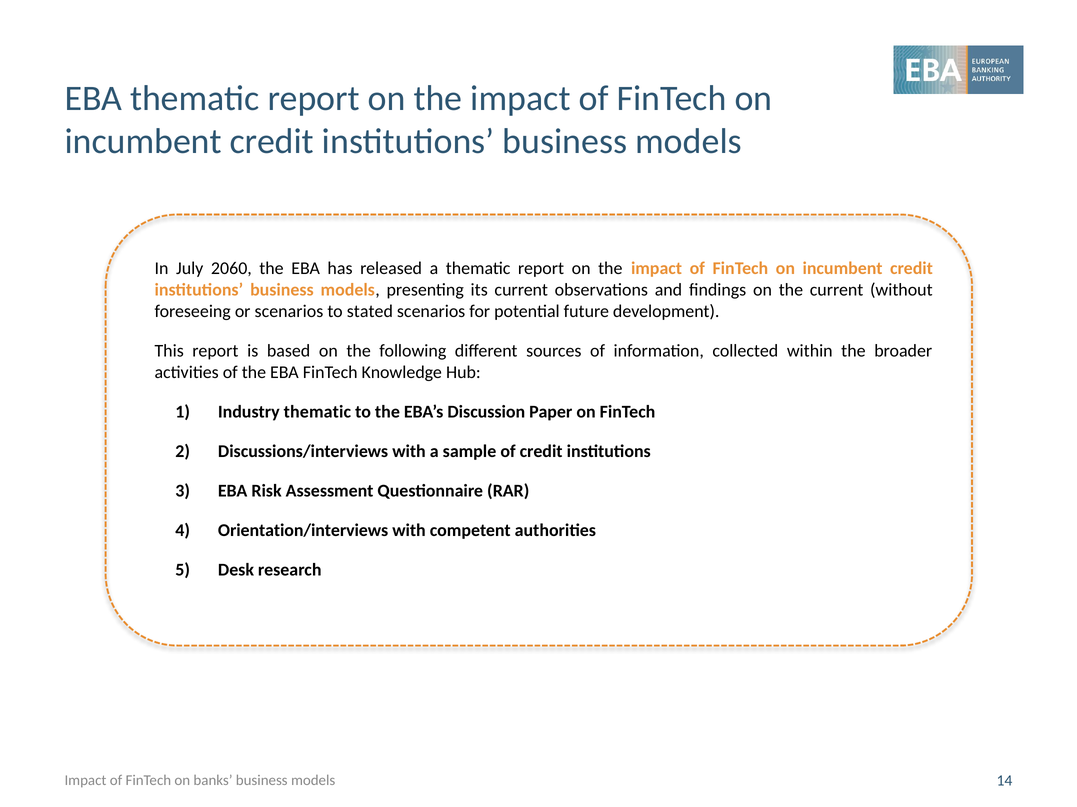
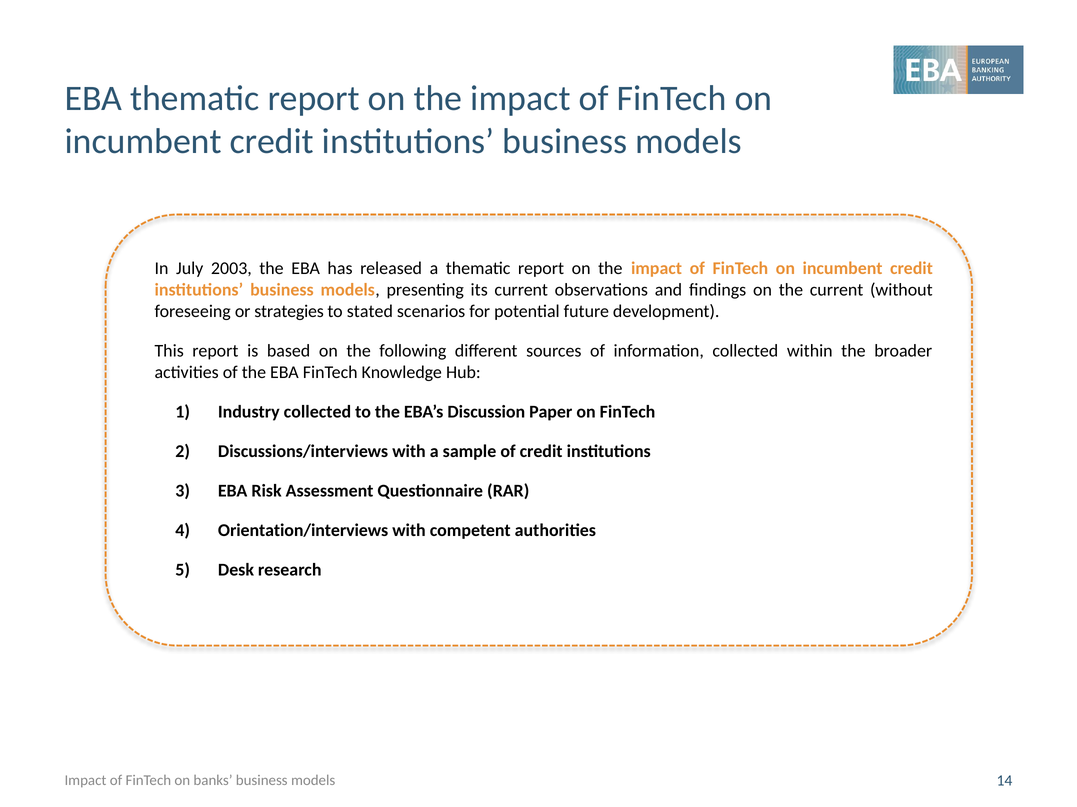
2060: 2060 -> 2003 (231, 269)
or scenarios: scenarios -> strategies (289, 312)
Industry thematic: thematic -> collected (317, 412)
